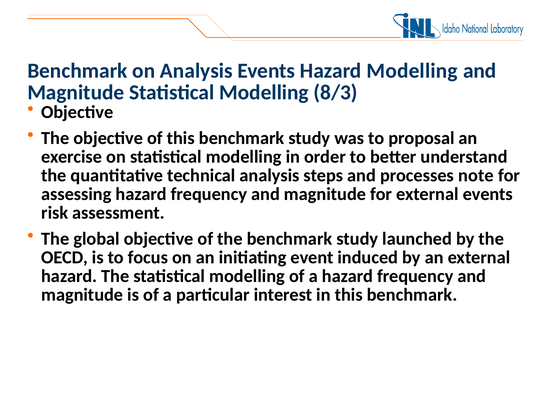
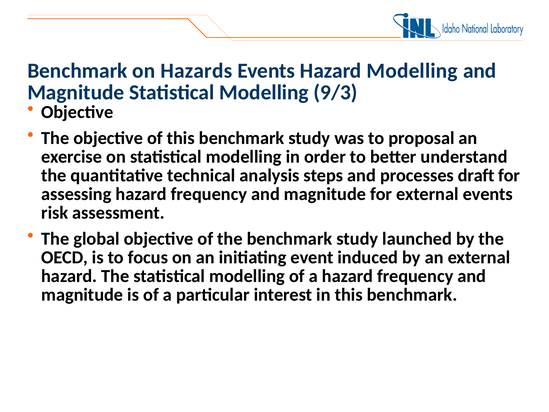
on Analysis: Analysis -> Hazards (196, 71)
8/3: 8/3 -> 9/3 (336, 92)
note: note -> draft (476, 175)
